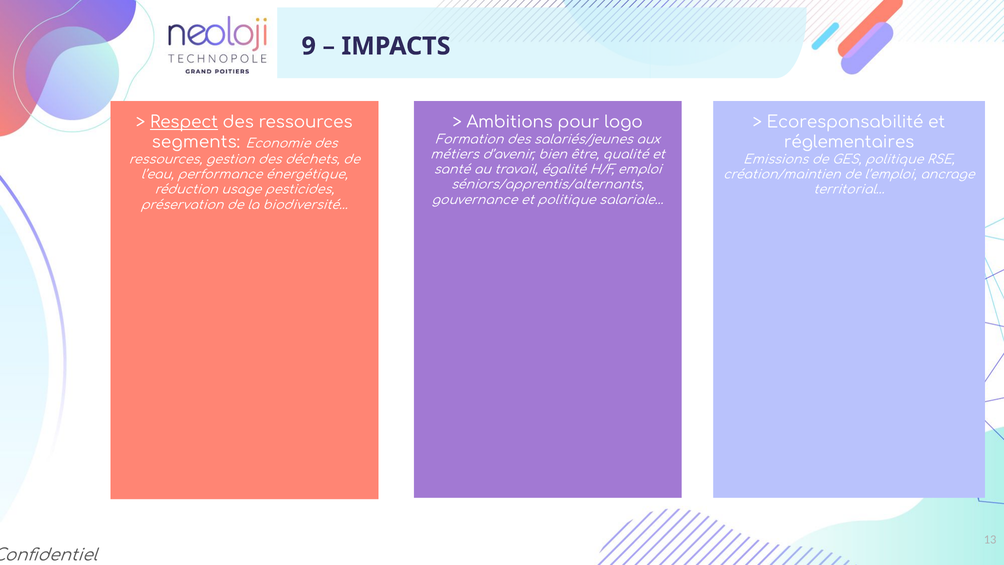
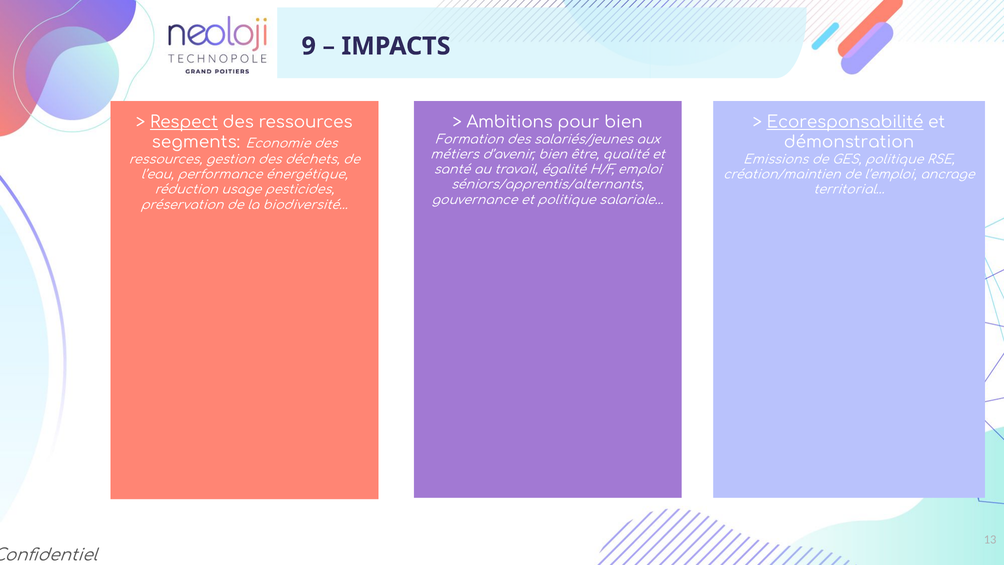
pour logo: logo -> bien (623, 122)
Ecoresponsabilité underline: none -> present (845, 122)
réglementaires: réglementaires -> démonstration (849, 142)
